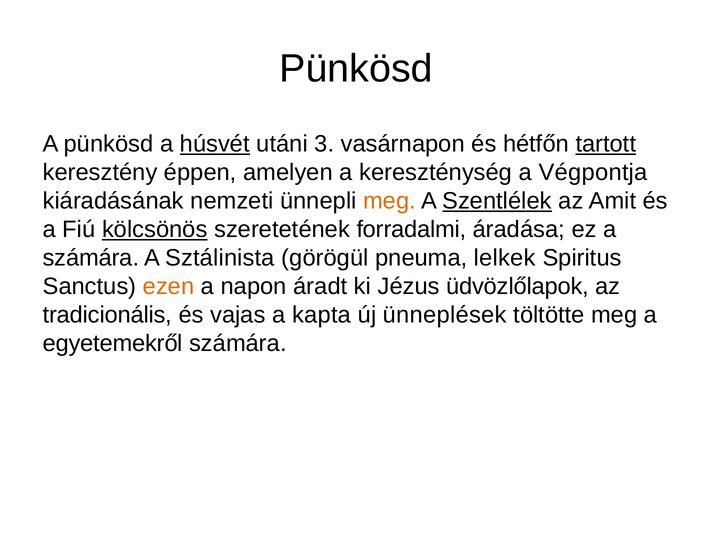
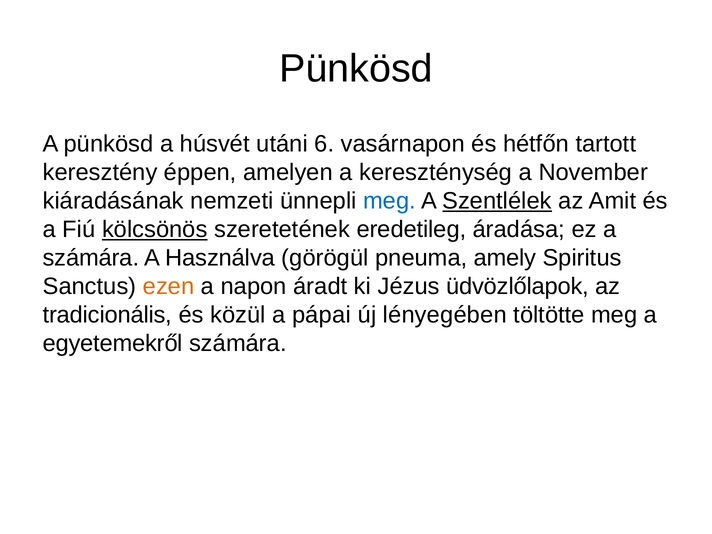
húsvét underline: present -> none (215, 144)
3: 3 -> 6 (324, 144)
tartott underline: present -> none (606, 144)
Végpontja: Végpontja -> November (593, 173)
meg colour: orange -> blue (390, 201)
forradalmi: forradalmi -> eredetileg (411, 230)
Sztálinista: Sztálinista -> Használva (220, 258)
lelkek: lelkek -> amely (505, 258)
vajas: vajas -> közül (238, 315)
kapta: kapta -> pápai (322, 315)
ünneplések: ünneplések -> lényegében (445, 315)
